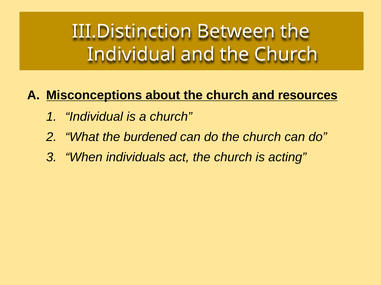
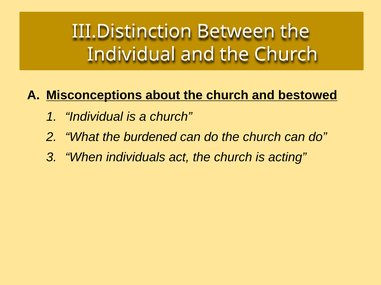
resources: resources -> bestowed (308, 95)
